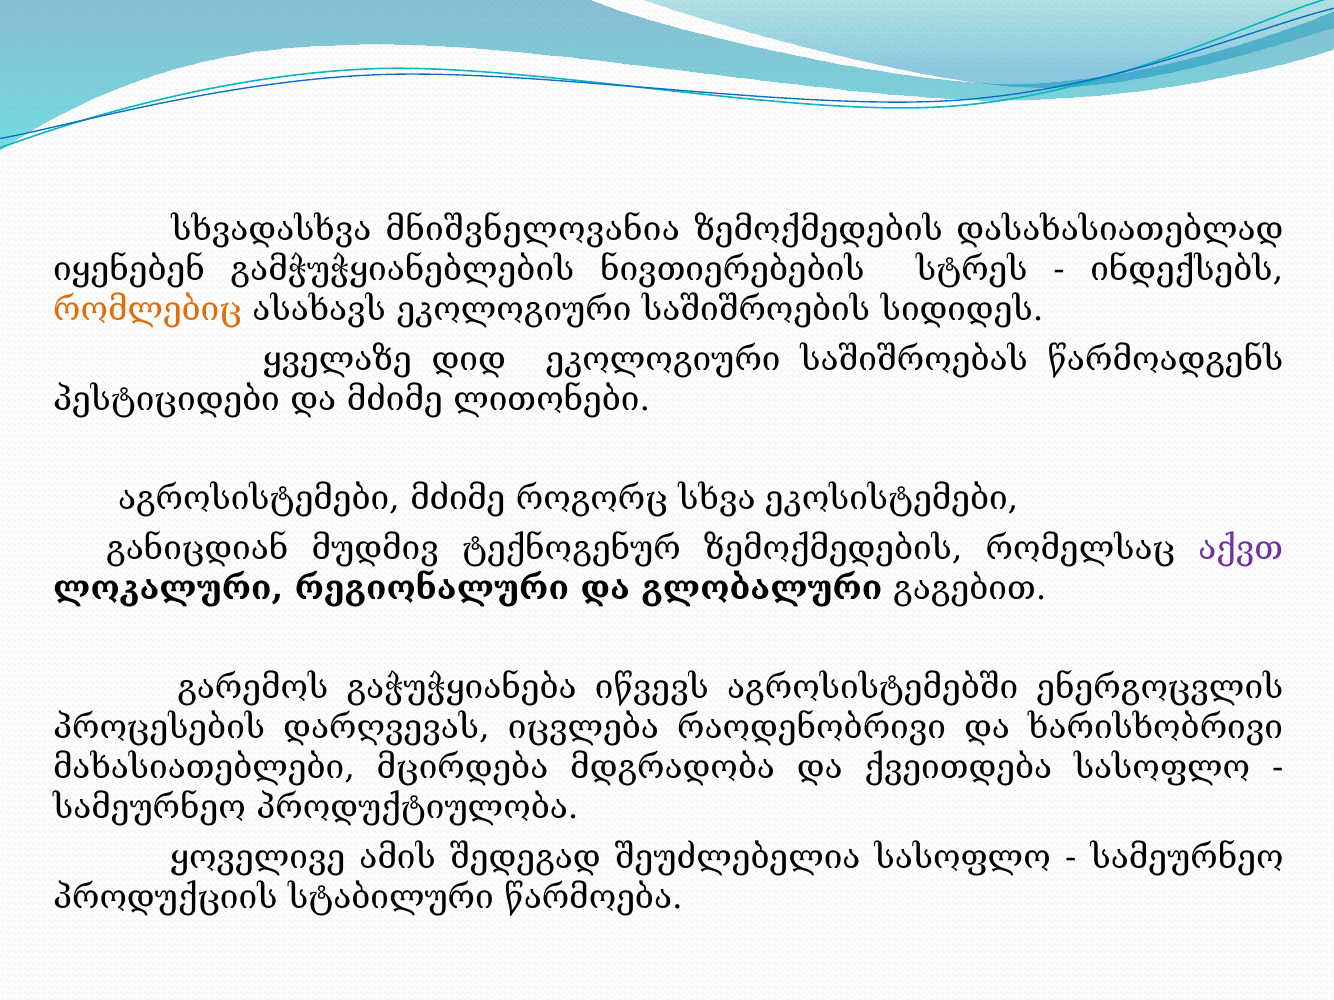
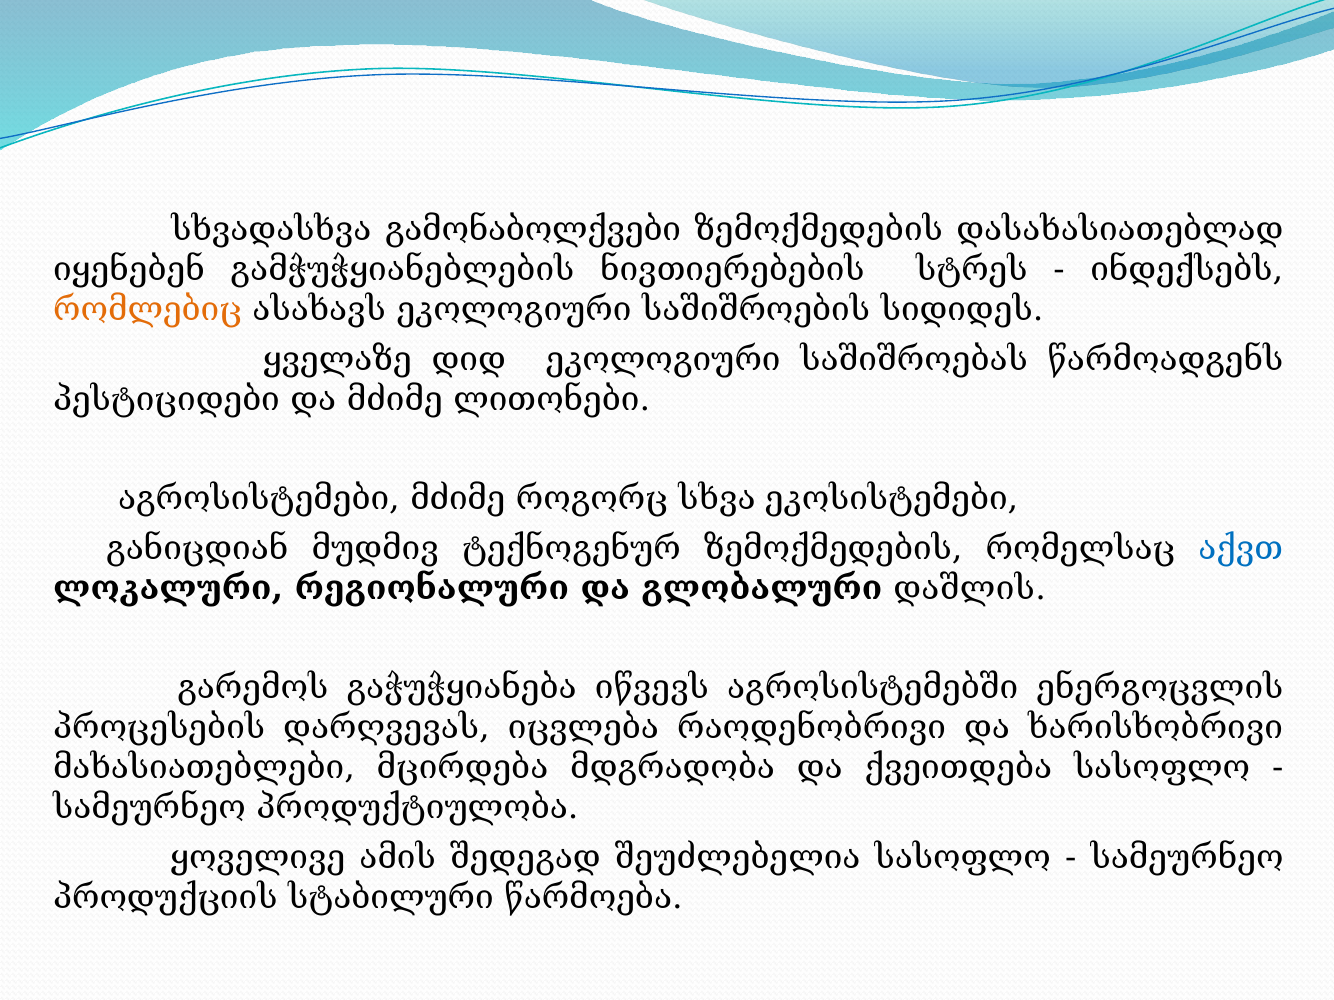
მნიშვნელოვანია: მნიშვნელოვანია -> გამონაბოლქვები (533, 230)
აქვთ colour: purple -> blue (1241, 548)
გაგებით: გაგებით -> დაშლის (970, 589)
